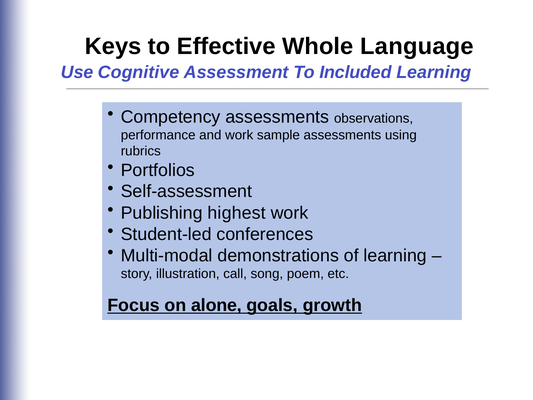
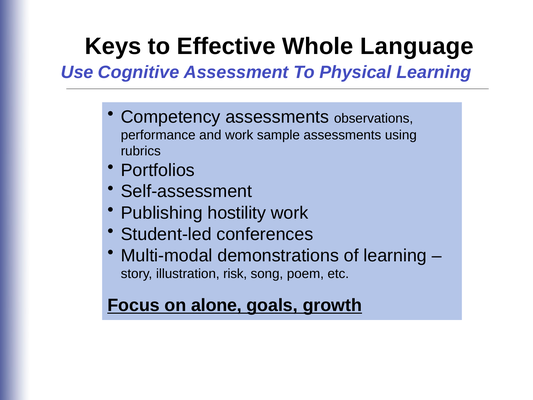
Included: Included -> Physical (355, 72)
highest: highest -> hostility (237, 213)
call: call -> risk (235, 274)
